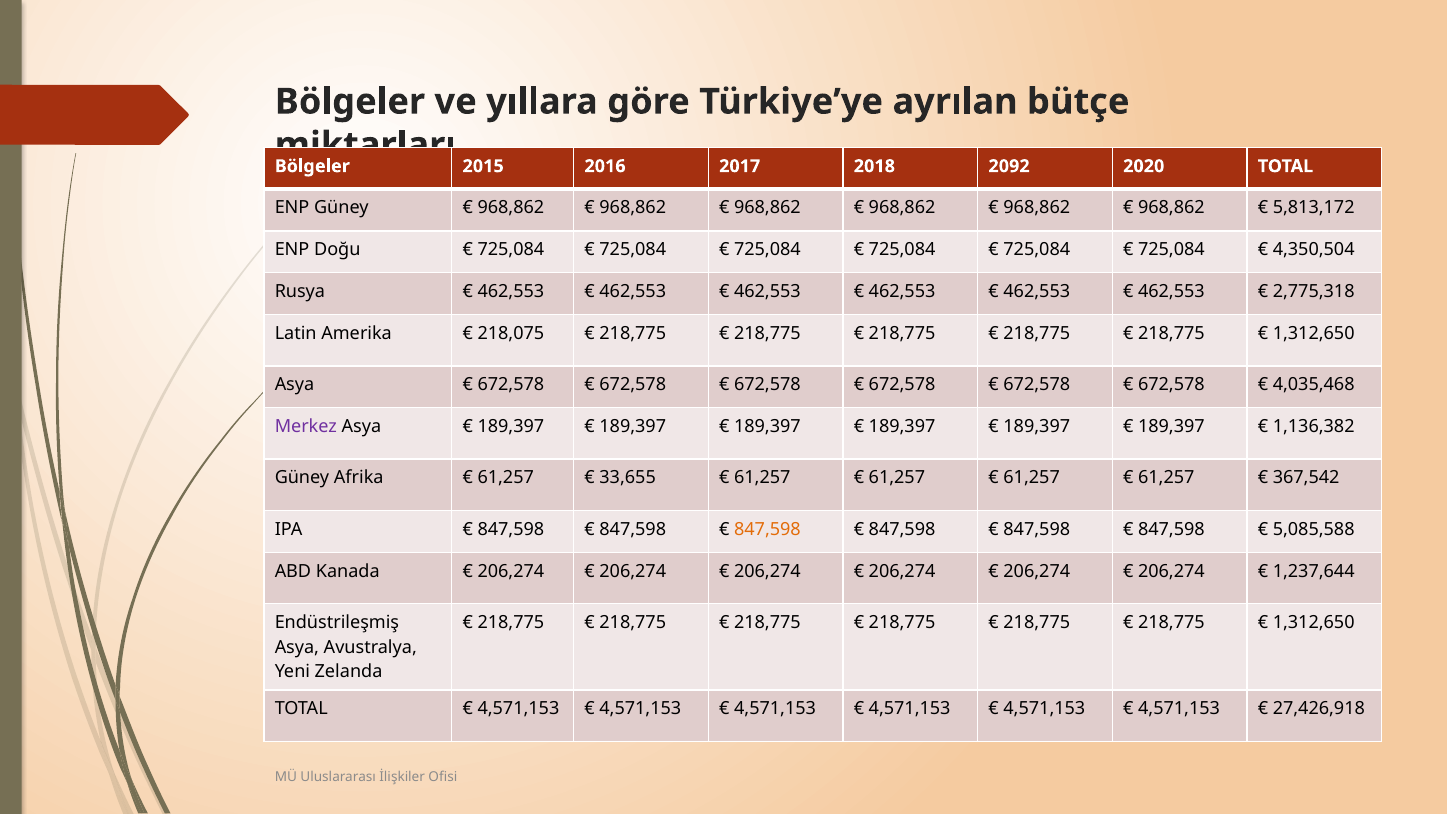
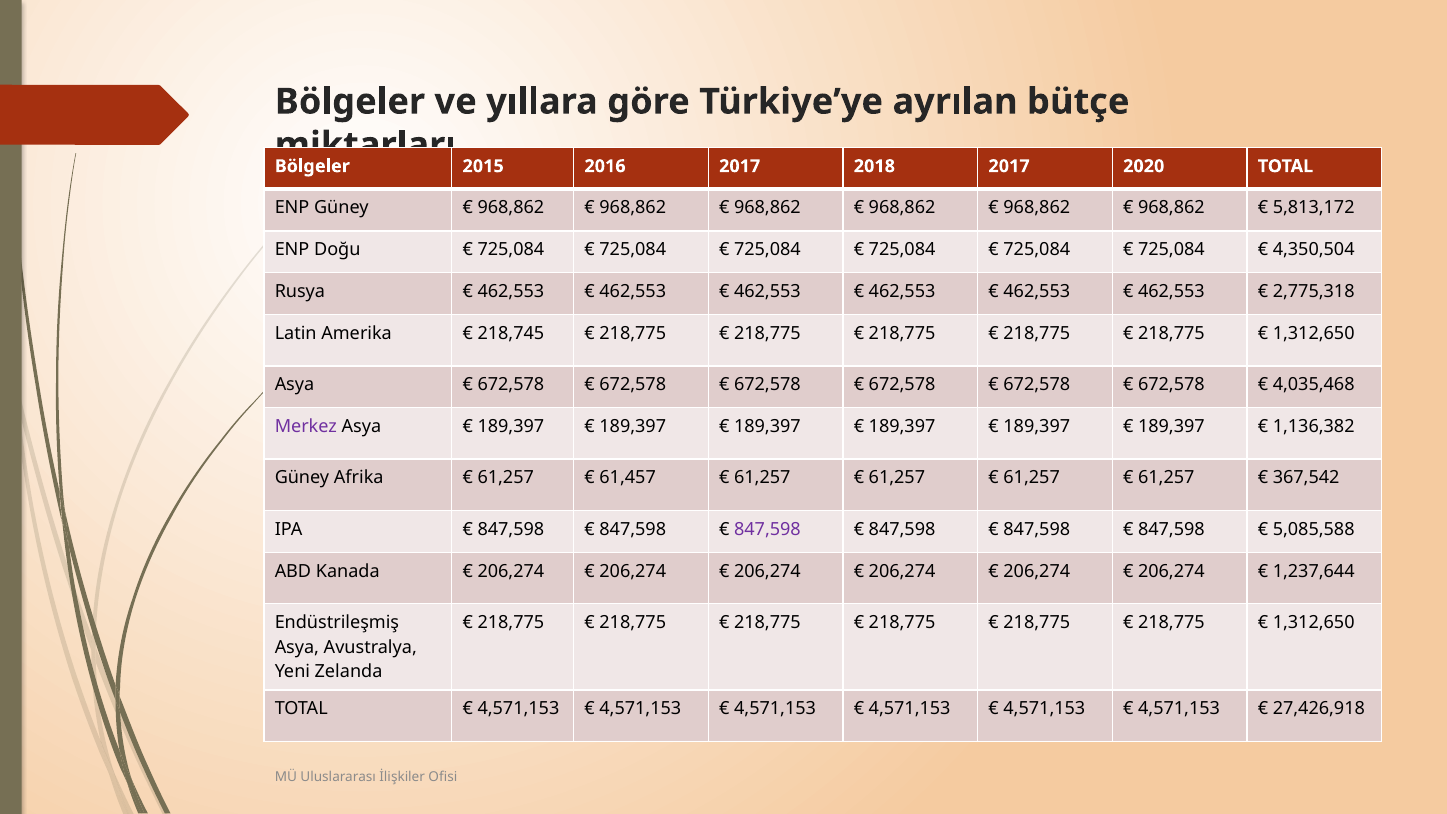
2018 2092: 2092 -> 2017 (1009, 166)
218,075: 218,075 -> 218,745 (511, 333)
33,655: 33,655 -> 61,457 (628, 478)
847,598 colour: orange -> purple (767, 529)
